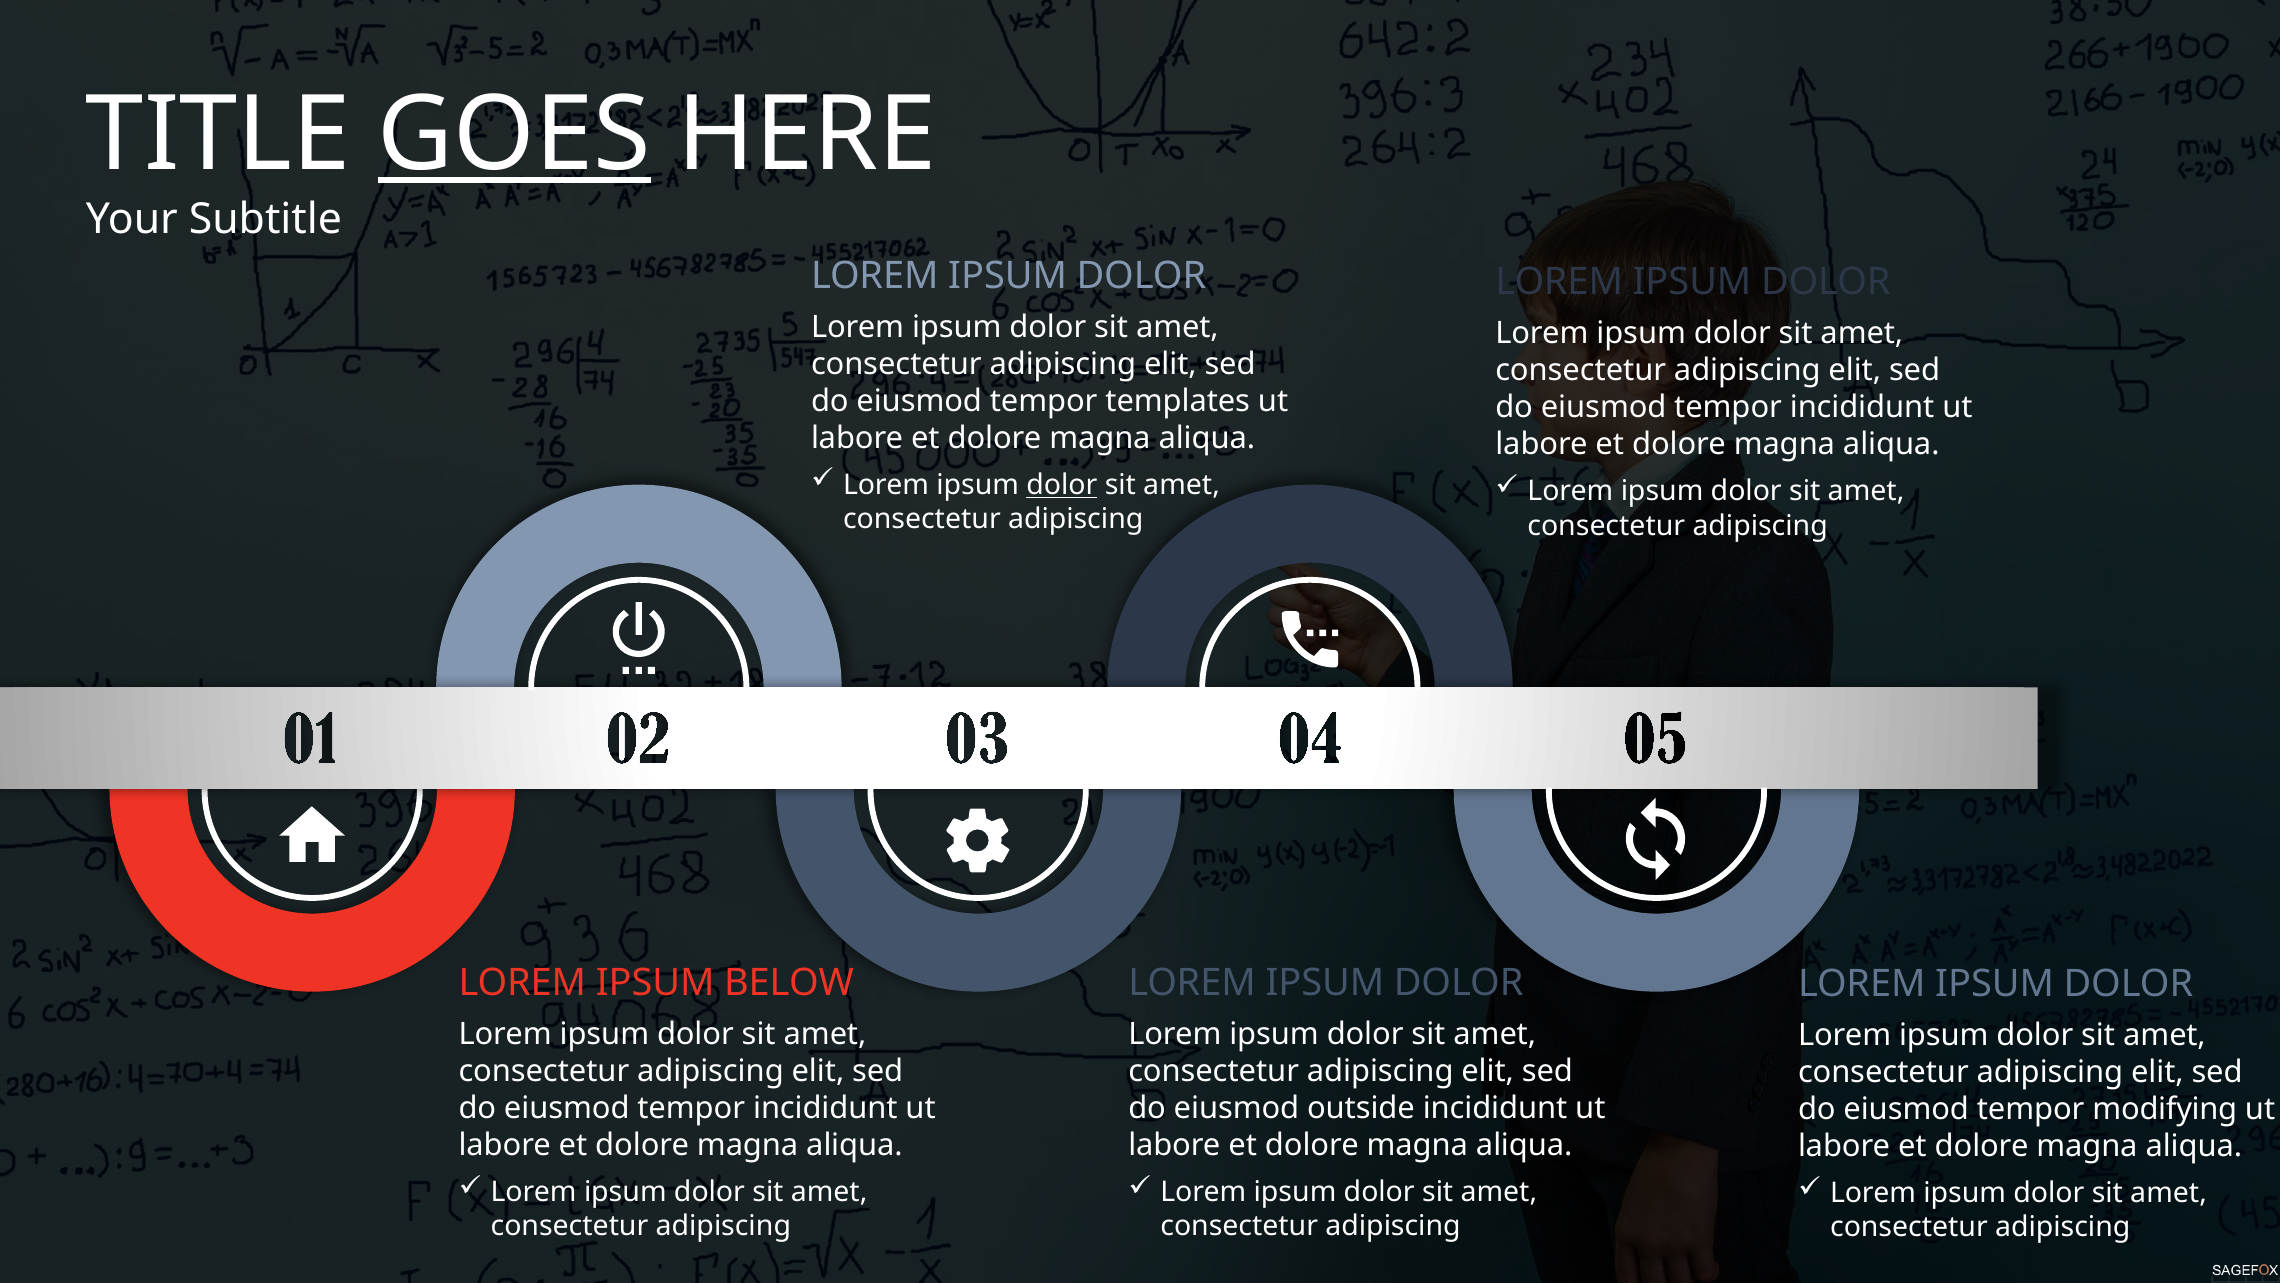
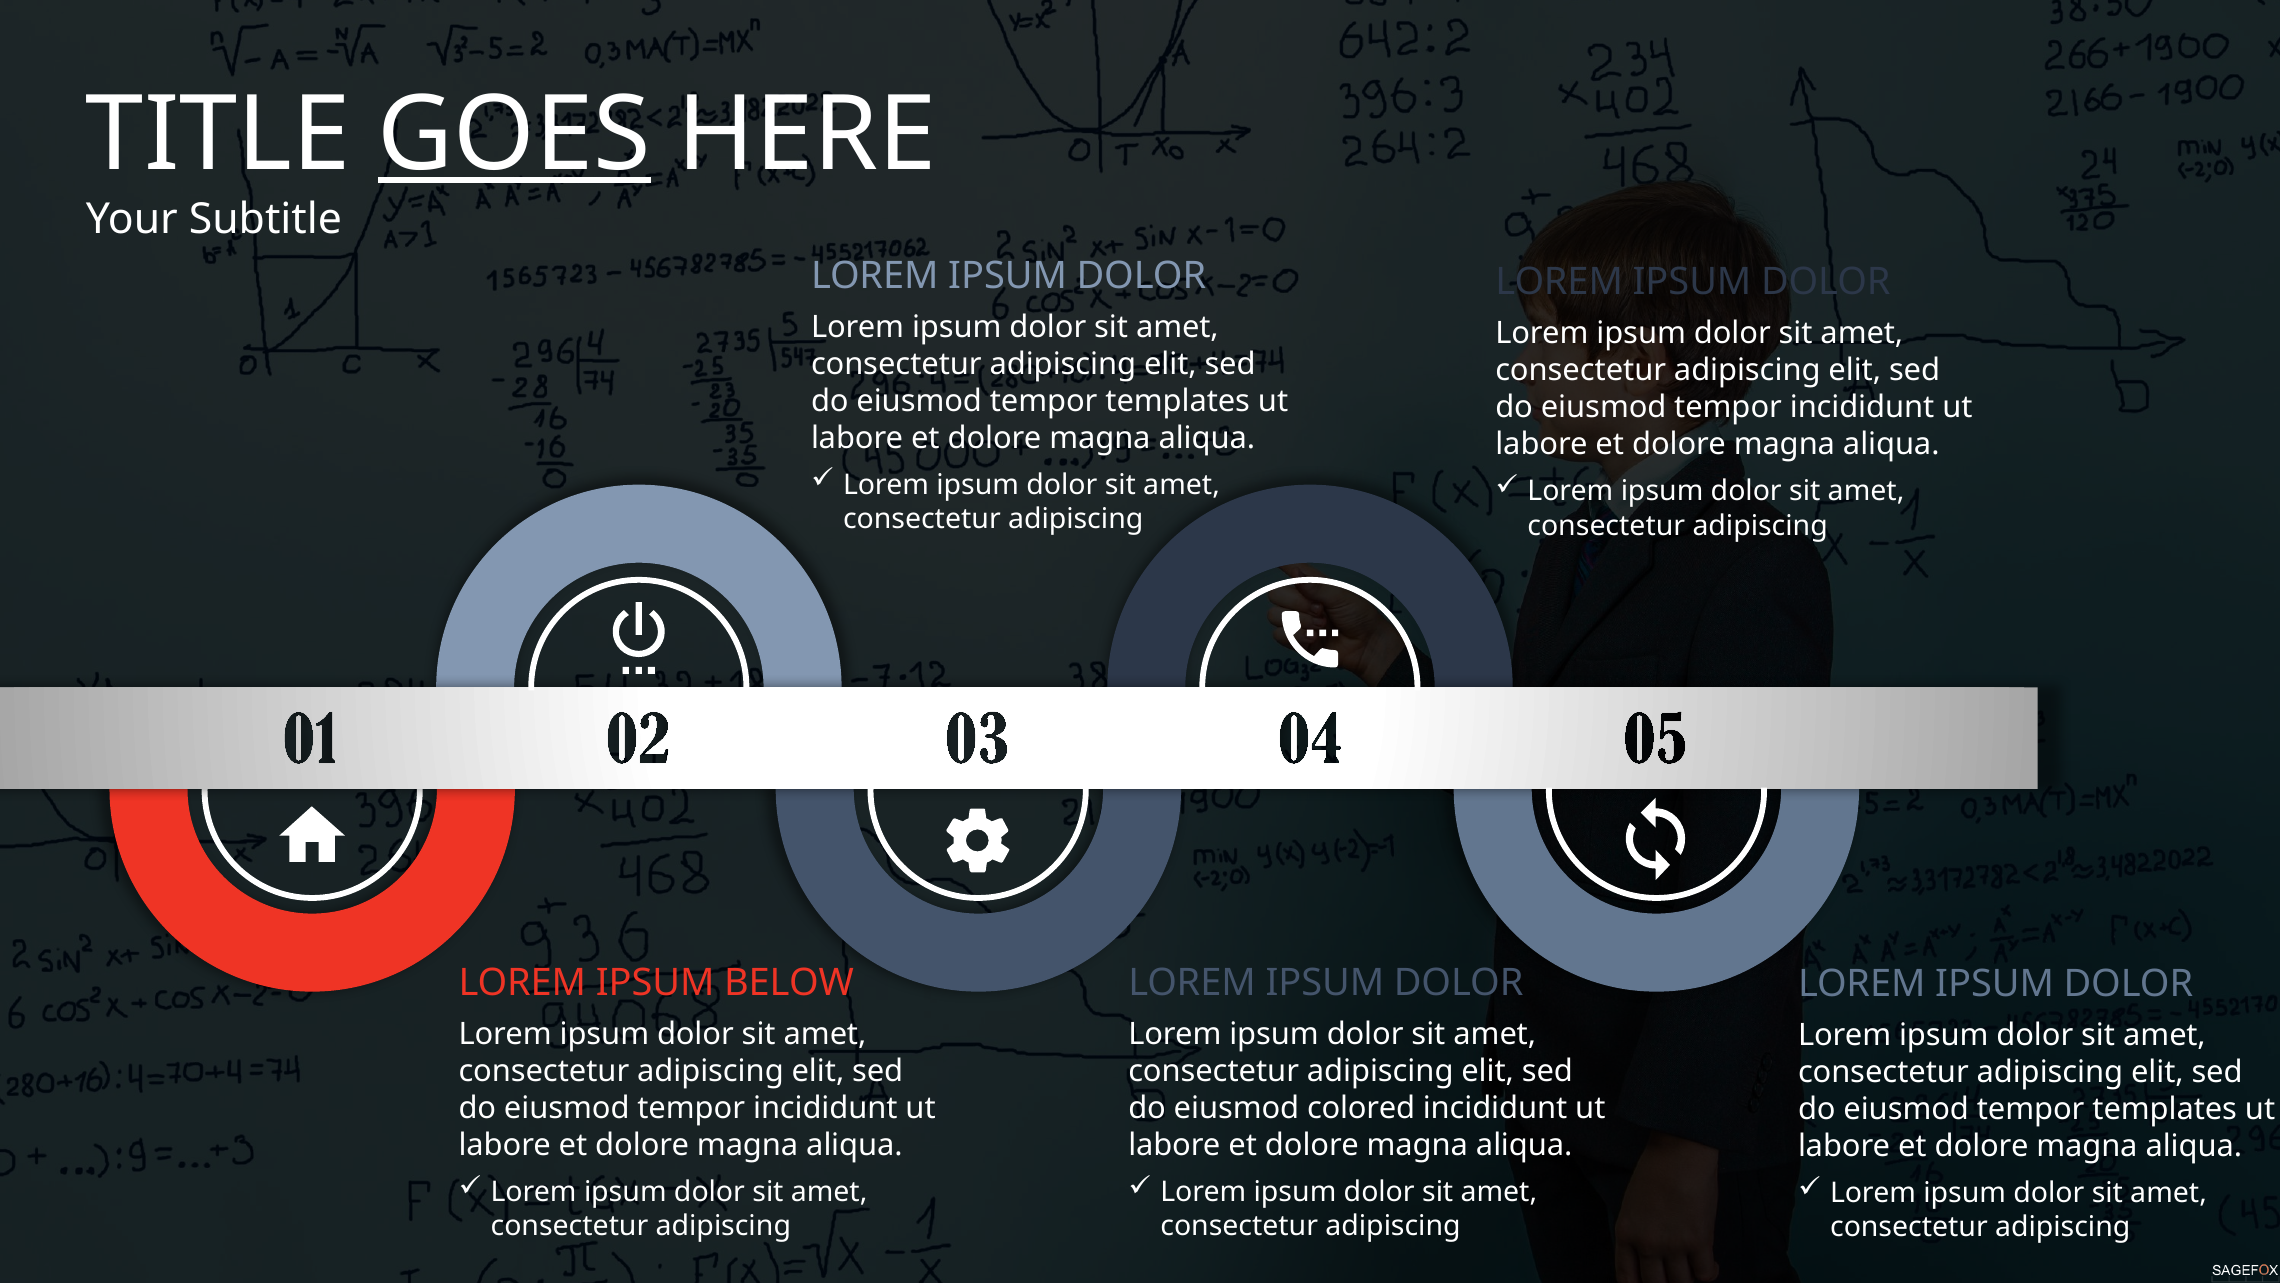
dolor underline: present -> none (1062, 485)
outside: outside -> colored (1361, 1108)
modifying: modifying -> templates (2165, 1109)
